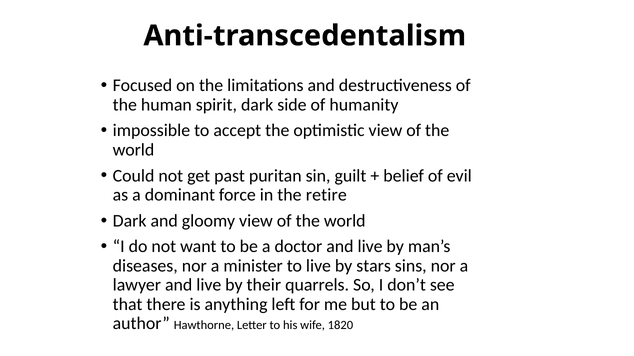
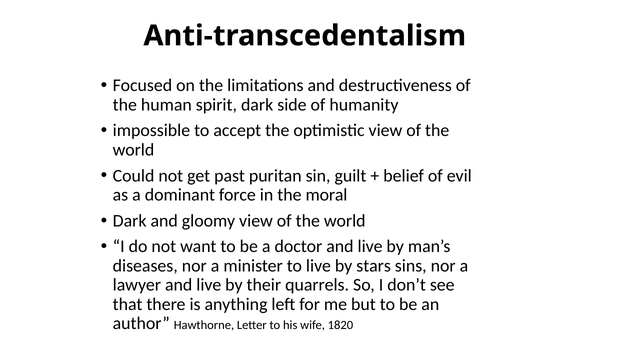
retire: retire -> moral (326, 195)
